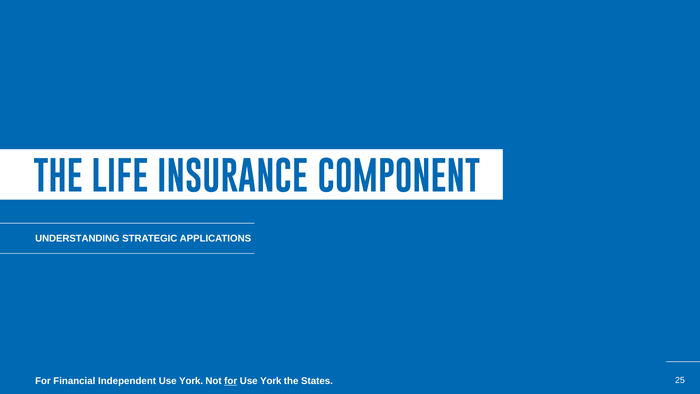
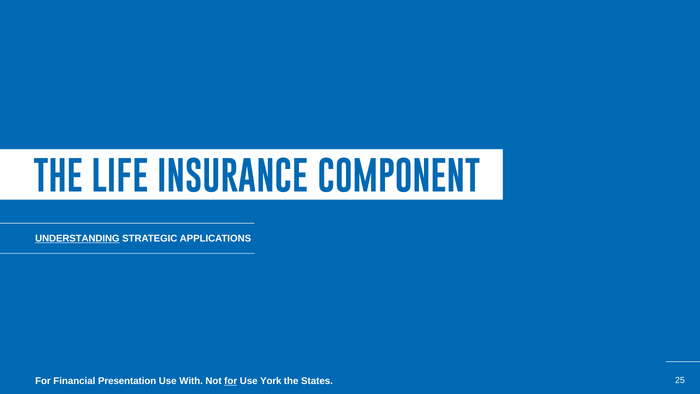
UNDERSTANDING underline: none -> present (77, 238)
Independent: Independent -> Presentation (127, 381)
York: York -> With (191, 381)
